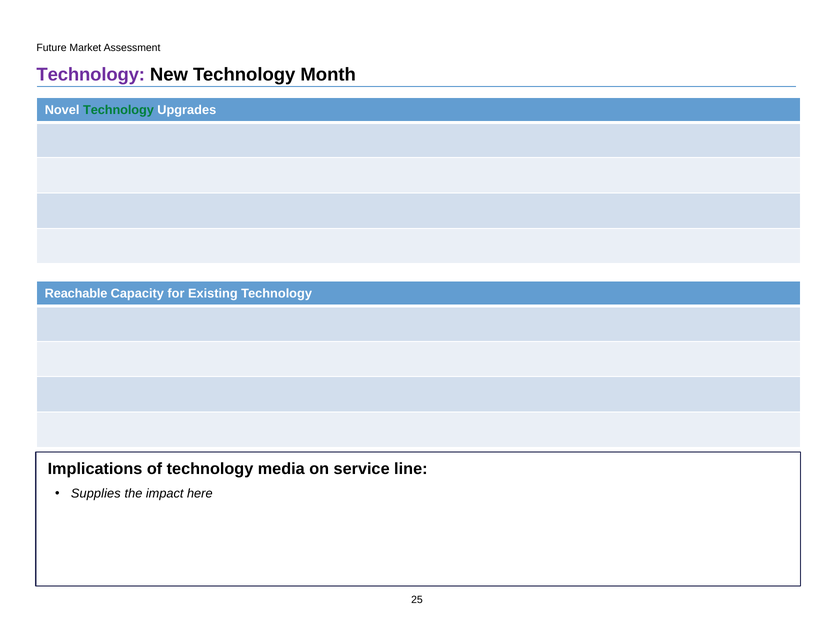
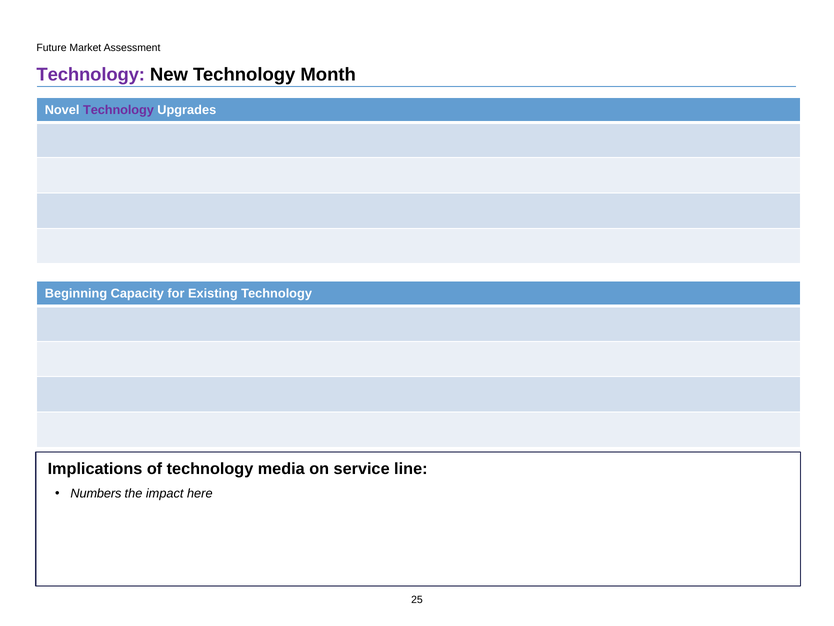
Technology colour: green -> purple (118, 110)
Reachable: Reachable -> Beginning (76, 294)
Supplies: Supplies -> Numbers (96, 493)
